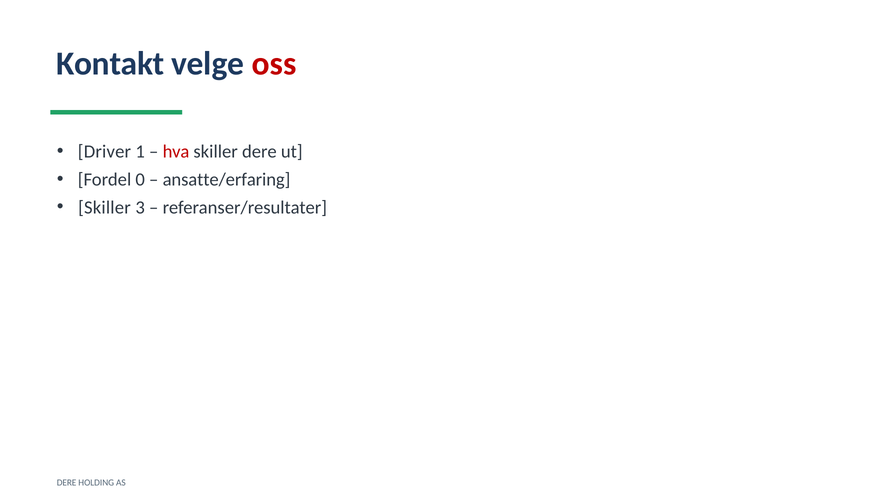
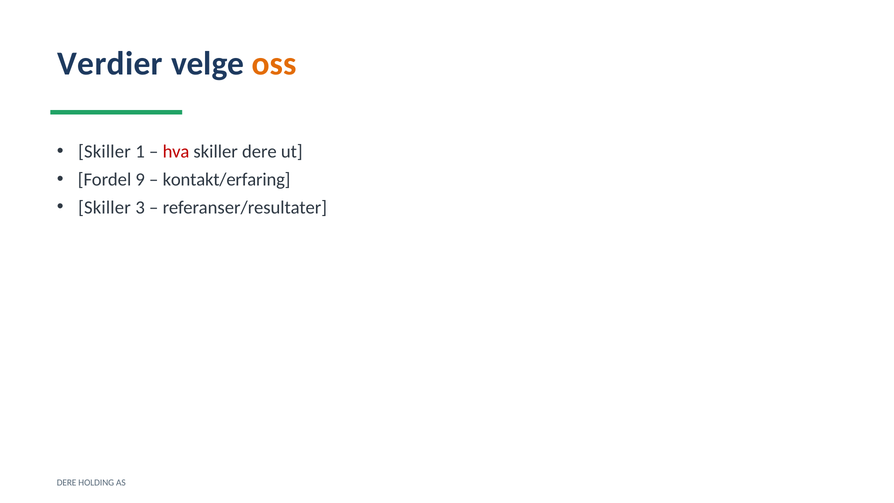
Kontakt: Kontakt -> Verdier (110, 64)
oss colour: red -> orange (274, 64)
Driver: Driver -> Skiller (104, 151)
0: 0 -> 9 (140, 179)
ansatte/erfaring: ansatte/erfaring -> kontakt/erfaring (227, 179)
